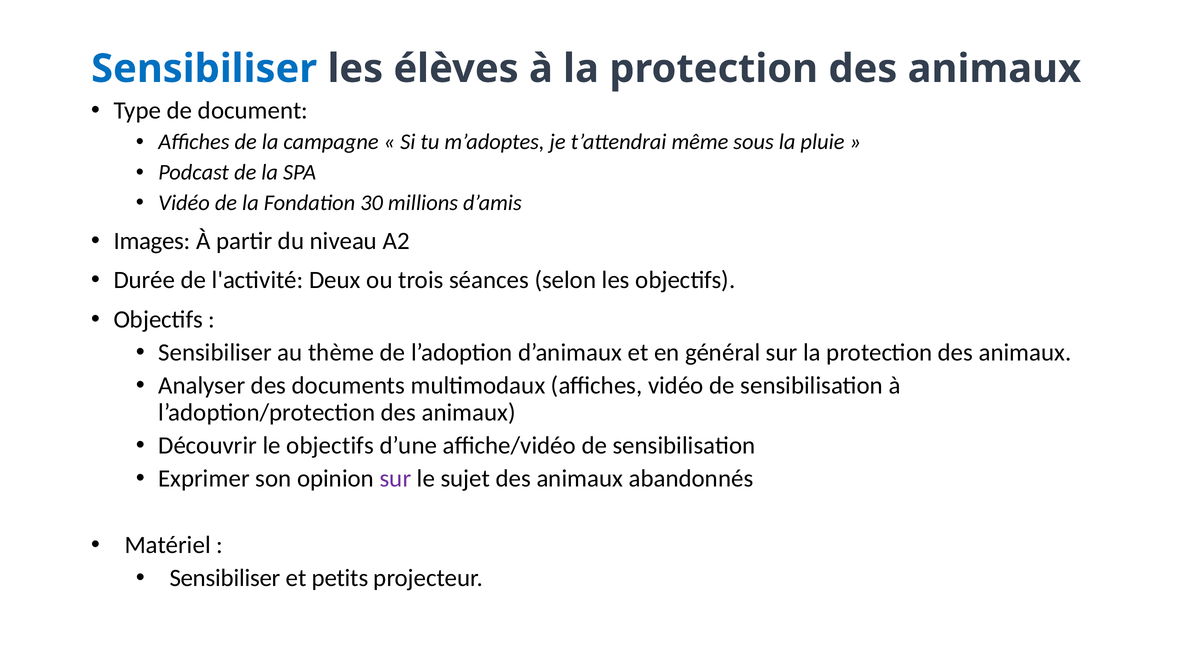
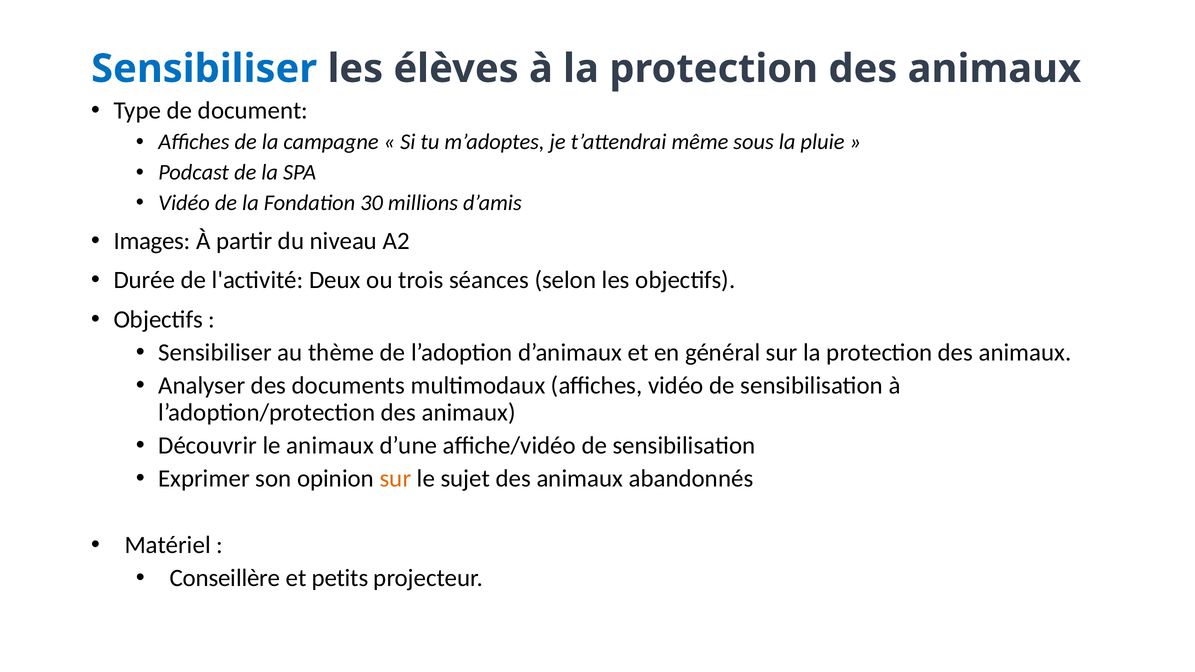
le objectifs: objectifs -> animaux (330, 446)
sur colour: purple -> orange (395, 479)
Sensibiliser: Sensibiliser -> Conseillère (225, 578)
